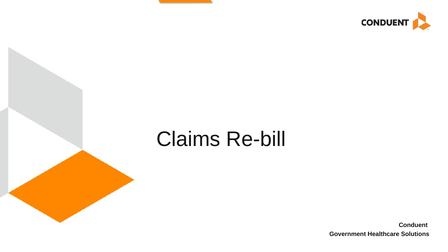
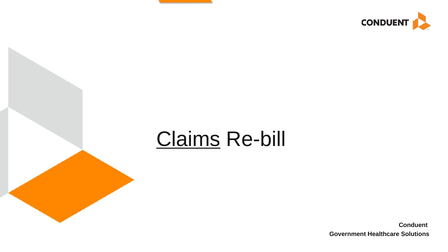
Claims underline: none -> present (188, 139)
